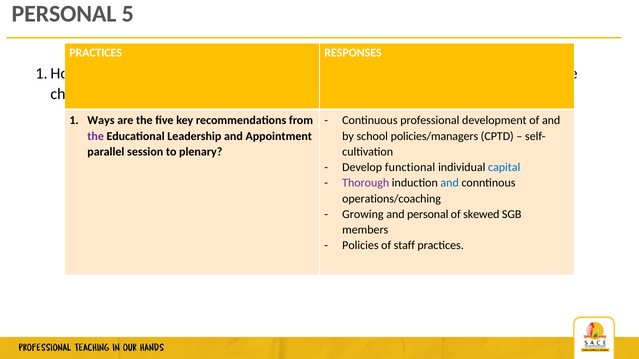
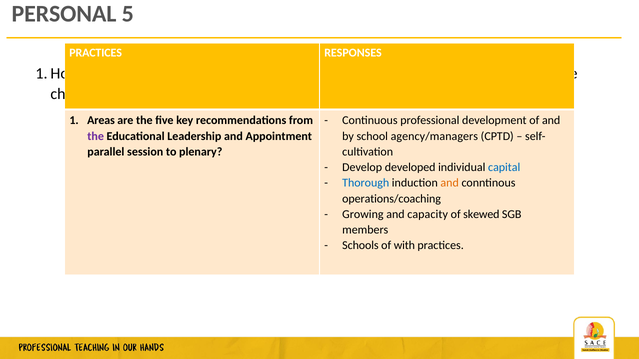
Ways: Ways -> Areas (101, 121)
policies/managers: policies/managers -> agency/managers (434, 136)
functional: functional -> developed (410, 168)
Thorough colour: purple -> blue (366, 183)
and colour: blue -> orange (450, 183)
and personal: personal -> capacity (428, 214)
Policies: Policies -> Schools (360, 246)
of staff: staff -> with (404, 246)
